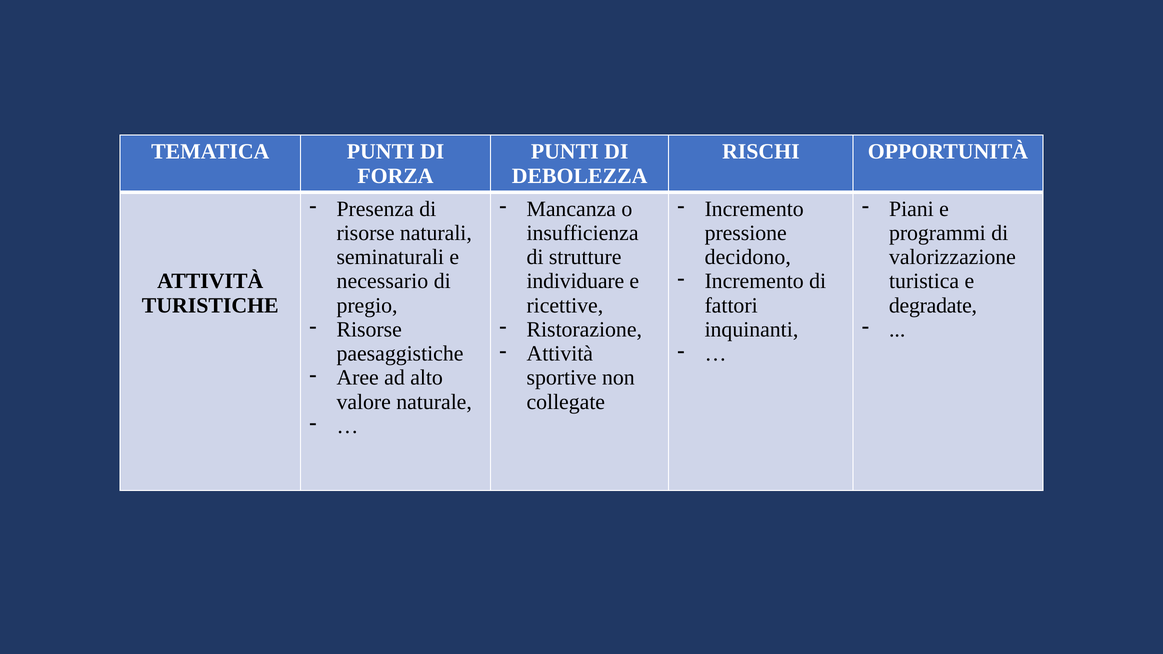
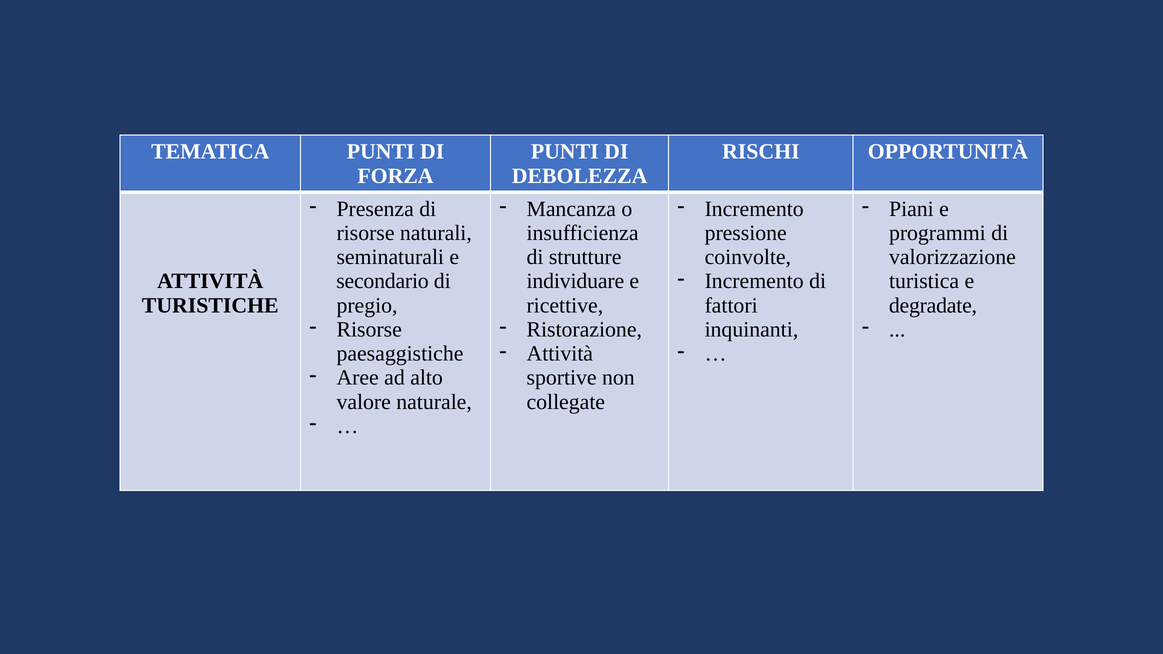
decidono: decidono -> coinvolte (748, 257)
necessario: necessario -> secondario (383, 281)
